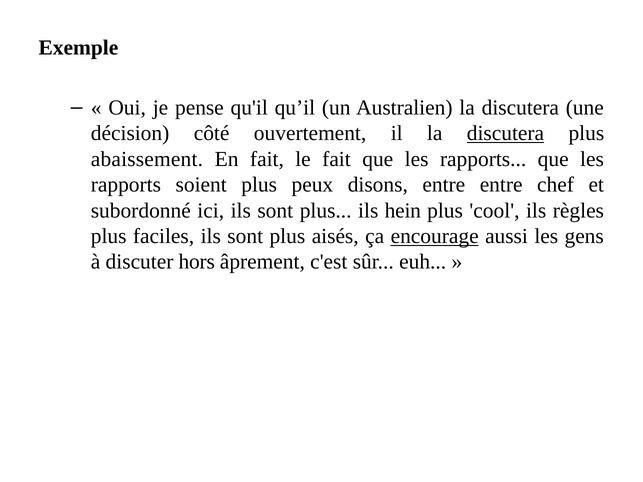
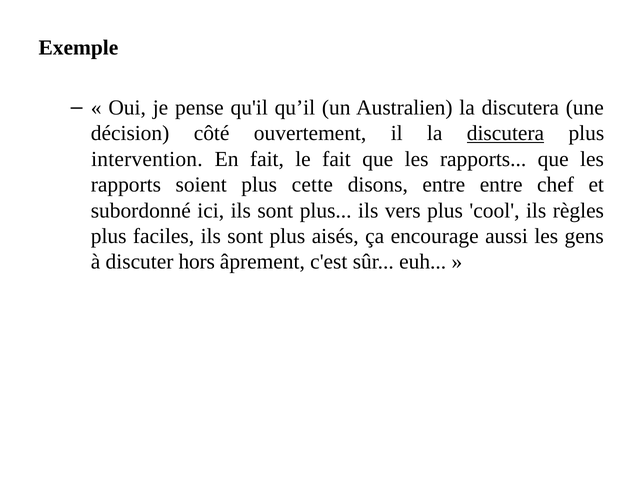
abaissement: abaissement -> intervention (147, 159)
peux: peux -> cette (312, 185)
hein: hein -> vers (403, 211)
encourage underline: present -> none (435, 236)
